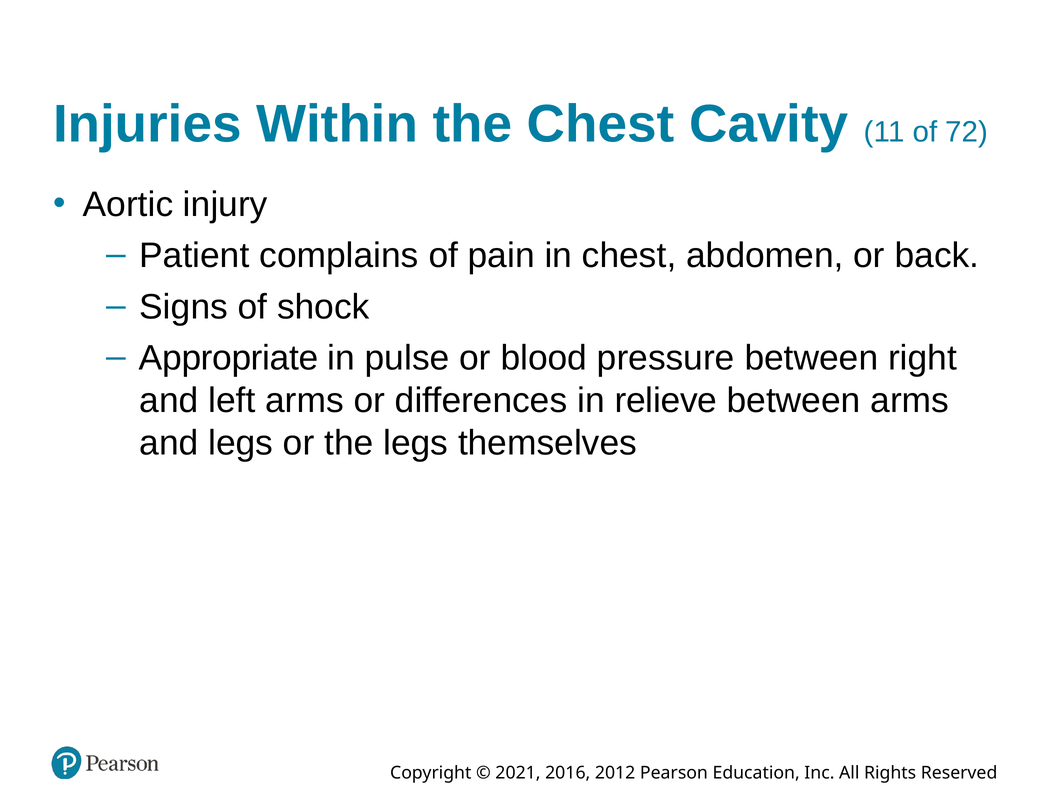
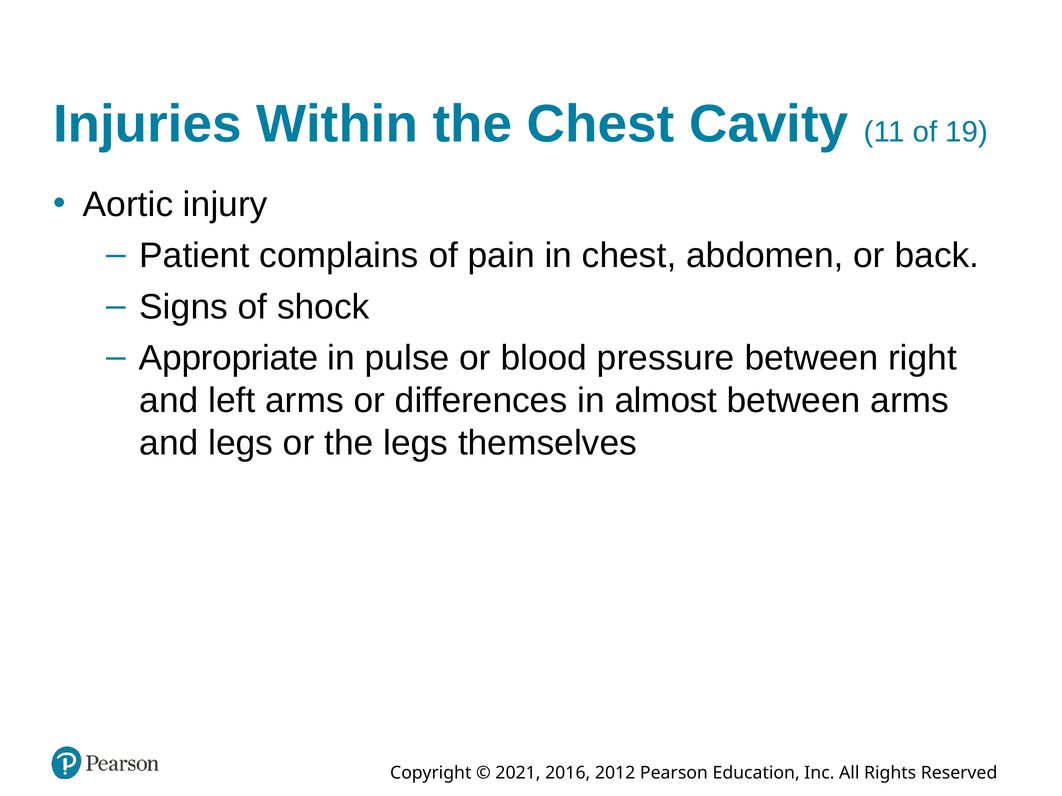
72: 72 -> 19 (967, 132)
relieve: relieve -> almost (666, 401)
